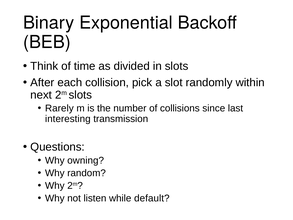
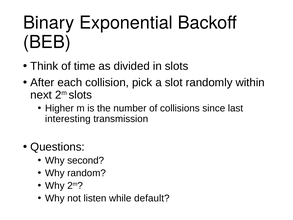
Rarely: Rarely -> Higher (59, 108)
owning: owning -> second (86, 160)
